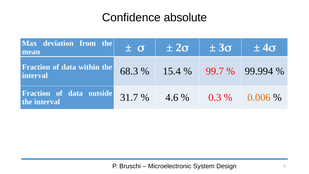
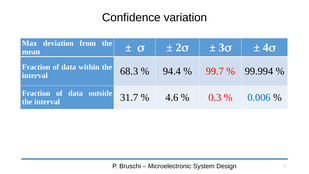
absolute: absolute -> variation (185, 18)
15.4: 15.4 -> 94.4 (172, 71)
0.006 colour: orange -> blue (259, 97)
